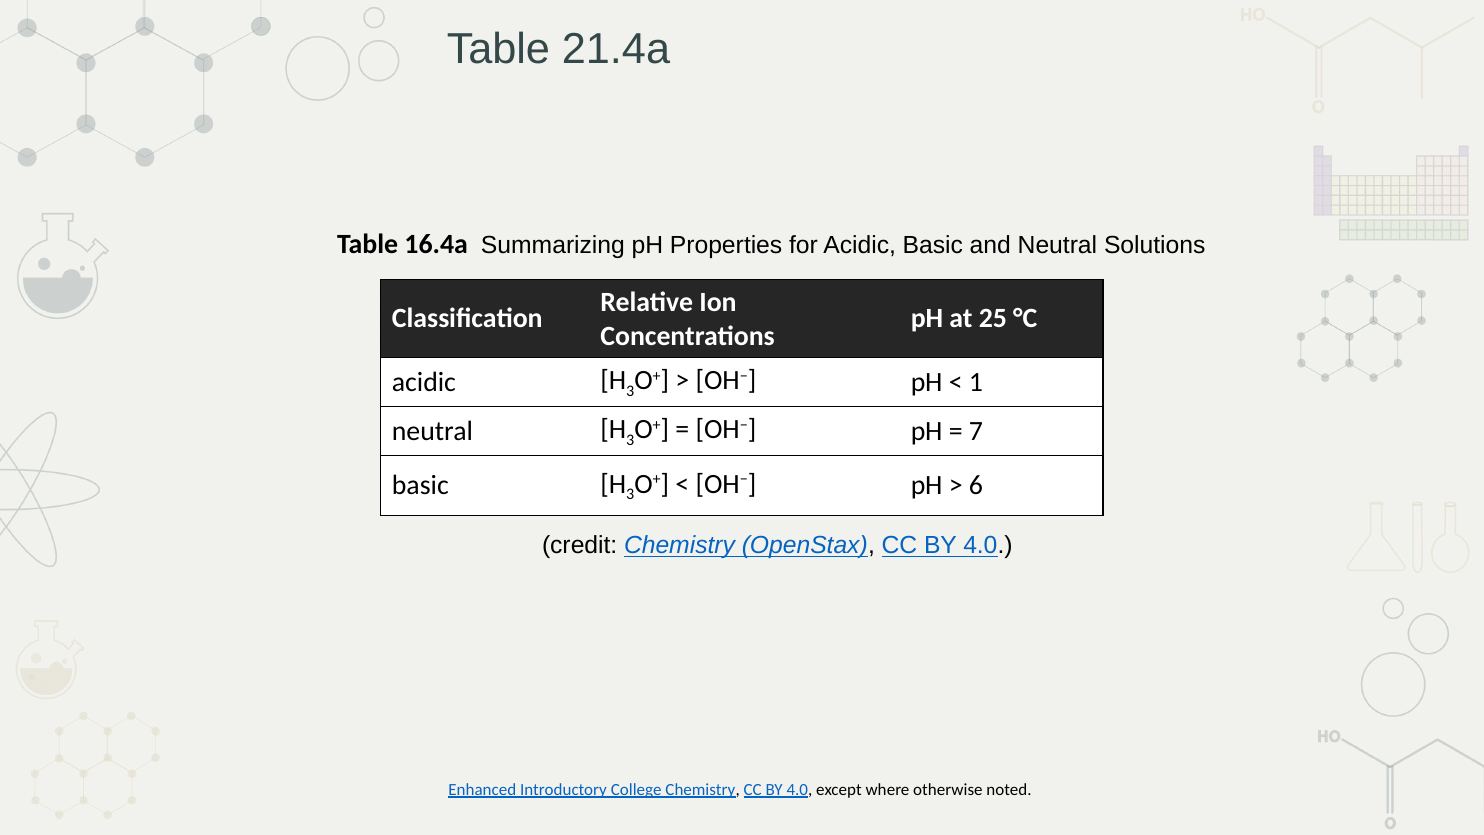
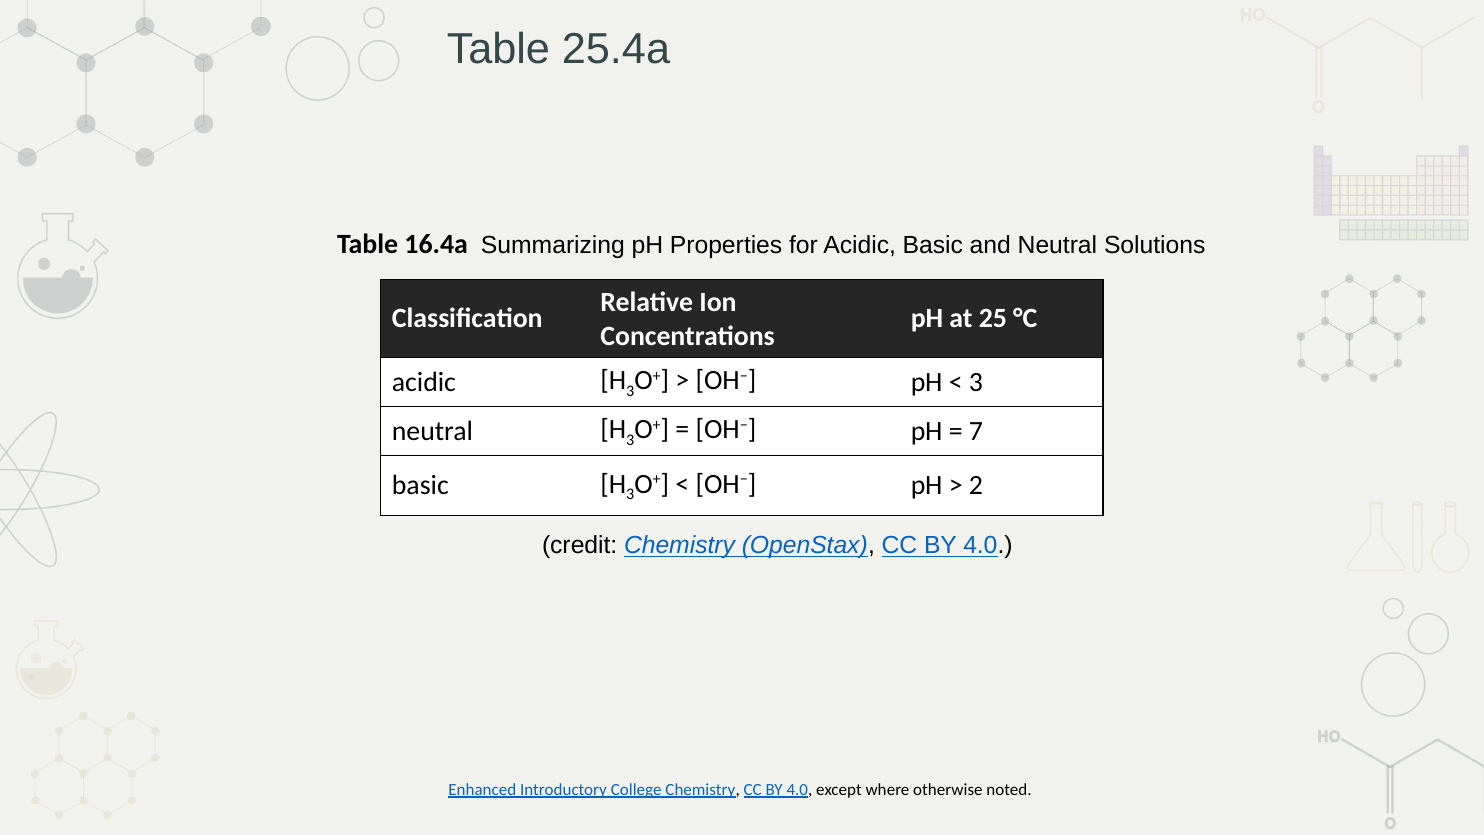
21.4a: 21.4a -> 25.4a (616, 49)
1: 1 -> 3 (976, 382)
6: 6 -> 2 (976, 486)
